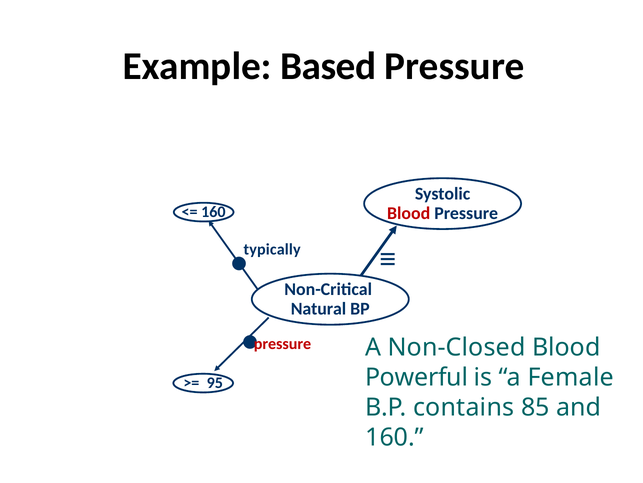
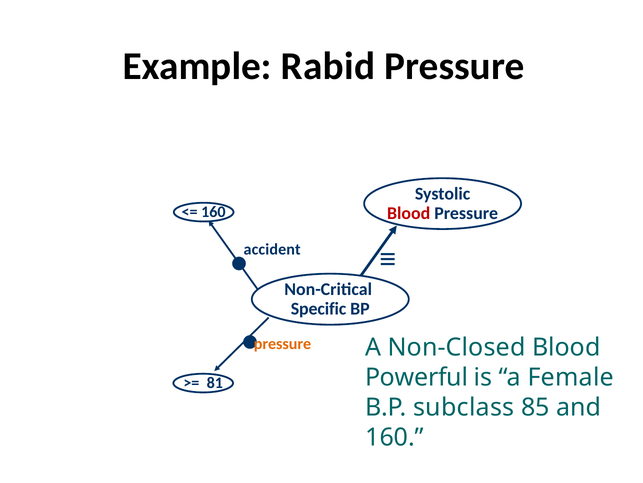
Based: Based -> Rabid (328, 66)
typically: typically -> accident (272, 249)
Natural: Natural -> Specific (319, 308)
pressure colour: red -> orange (282, 343)
95: 95 -> 81 (215, 382)
contains: contains -> subclass (464, 407)
